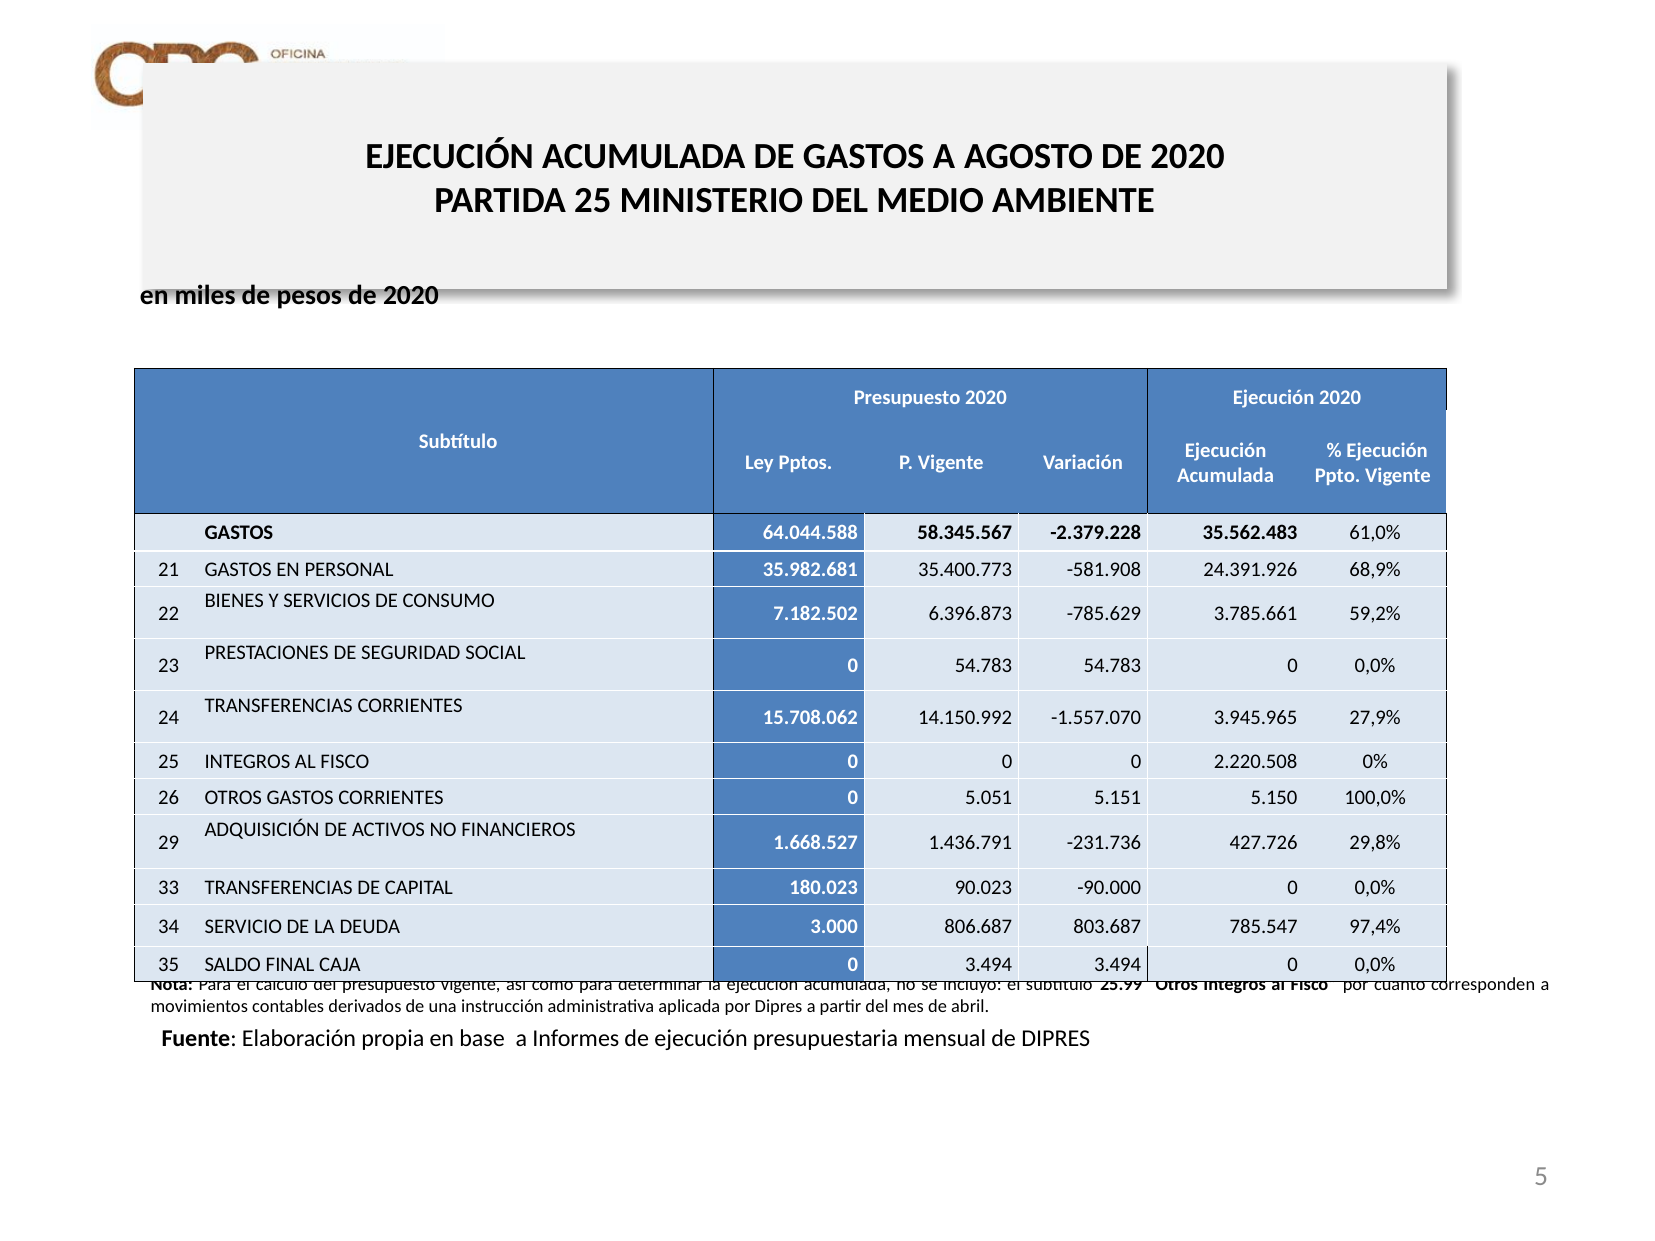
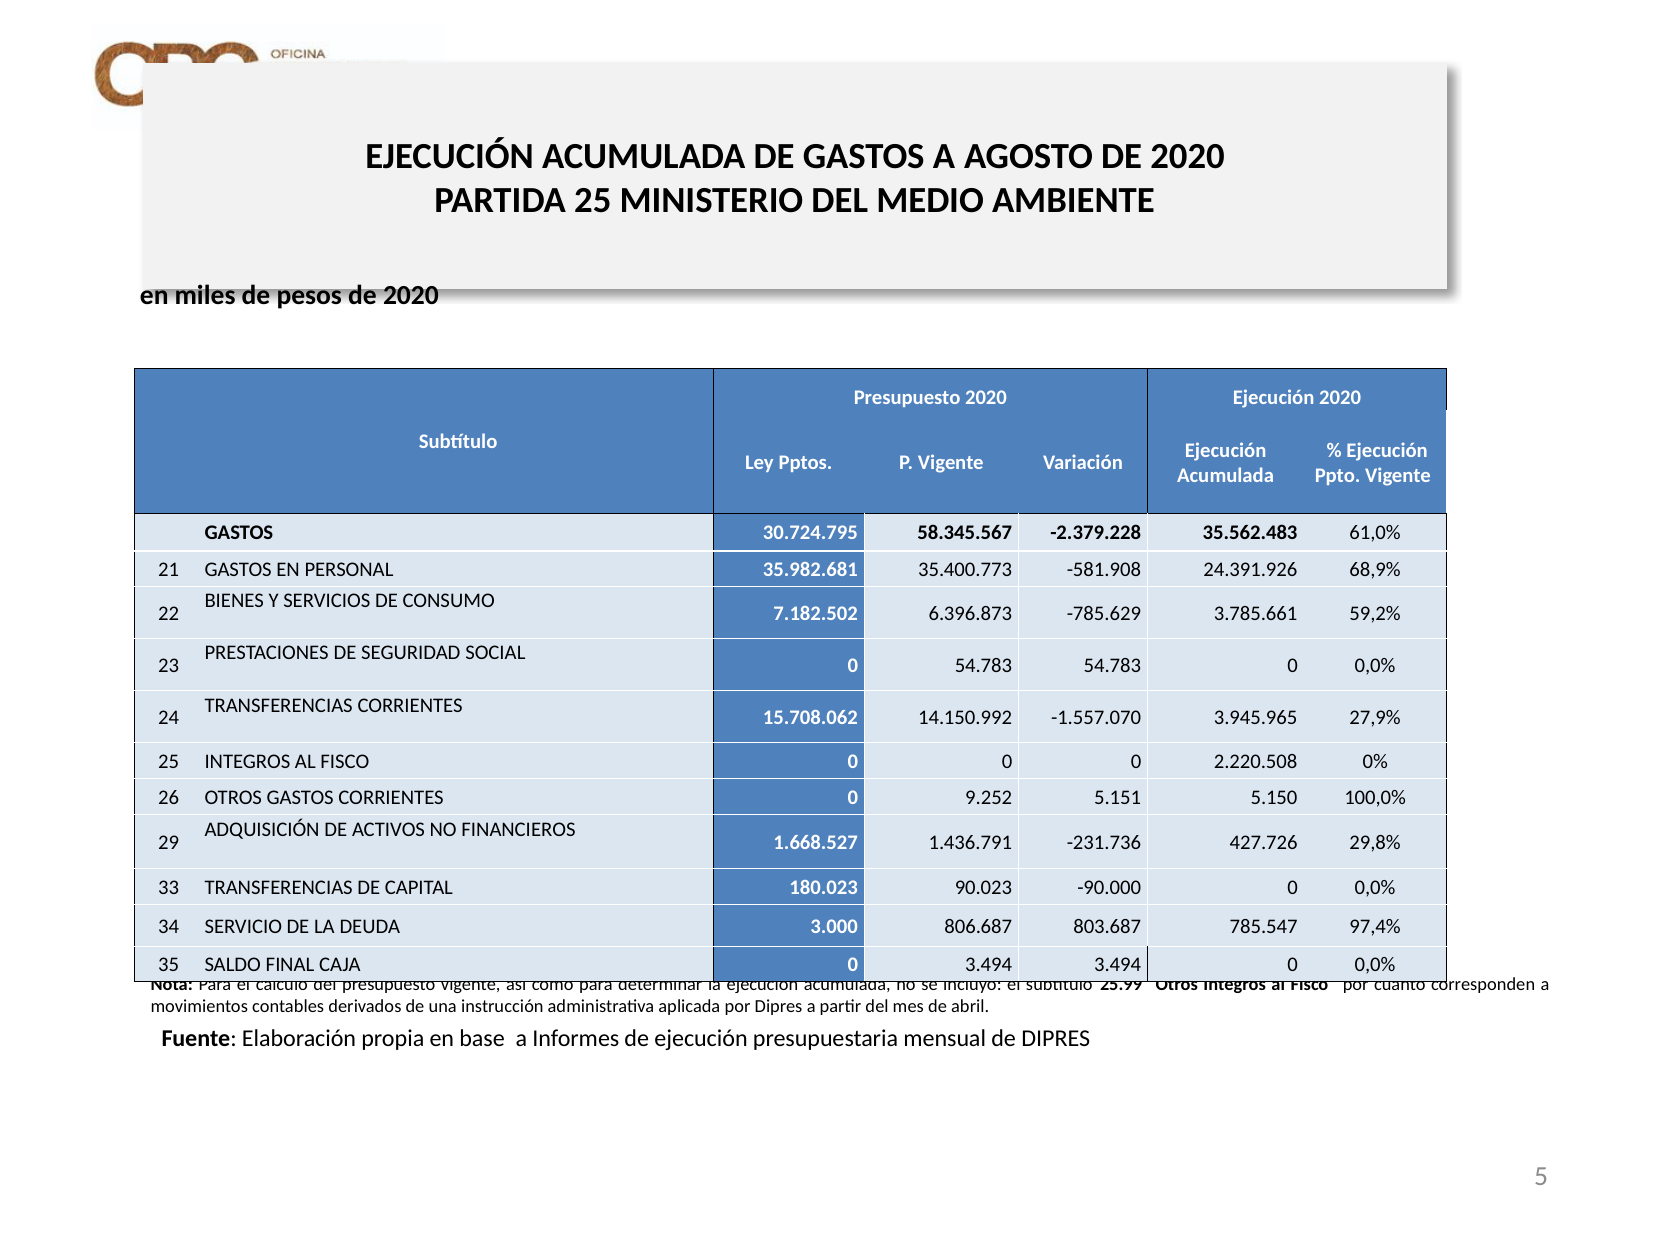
64.044.588: 64.044.588 -> 30.724.795 (810, 533)
5.051: 5.051 -> 9.252 (989, 797)
